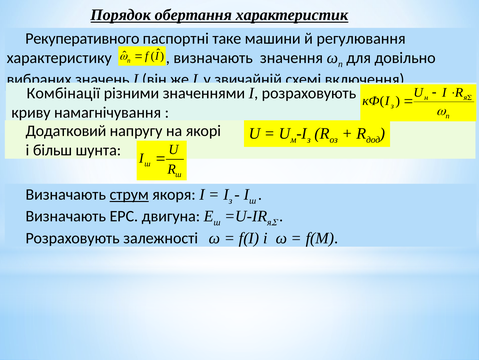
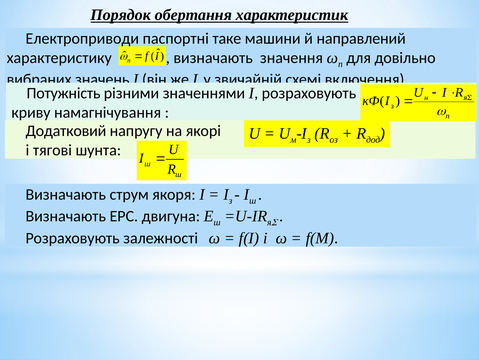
Рекуперативного: Рекуперативного -> Електроприводи (82, 38)
регулювання: регулювання -> направлений (361, 38)
Комбінації: Комбінації -> Потужність (63, 93)
більш: більш -> тягові (52, 150)
струм underline: present -> none (129, 194)
